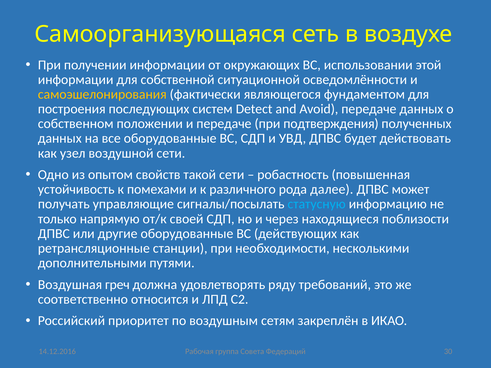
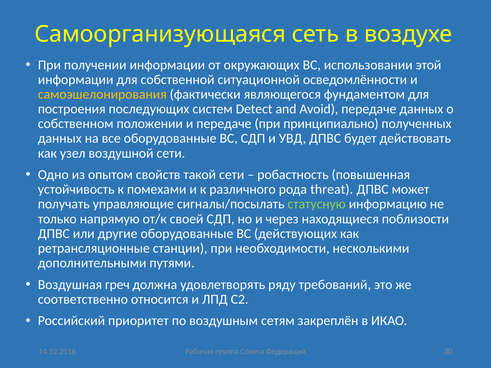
подтверждения: подтверждения -> принципиально (331, 124)
далее: далее -> threat (332, 190)
статусную colour: light blue -> light green (317, 204)
